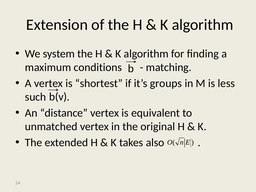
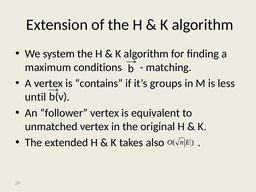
shortest: shortest -> contains (99, 83)
such: such -> until (36, 97)
distance: distance -> follower (64, 113)
